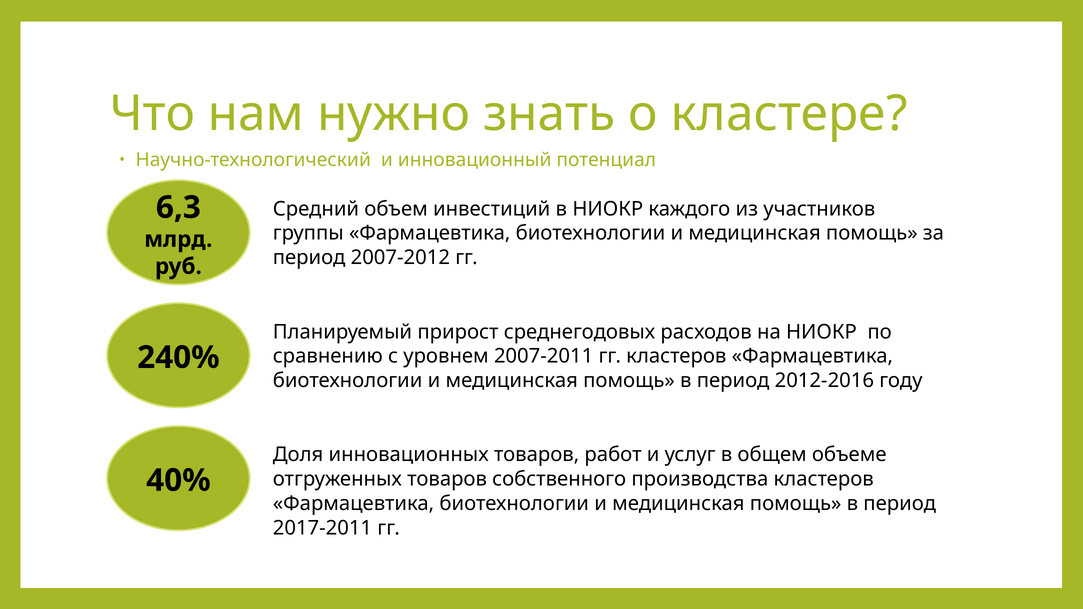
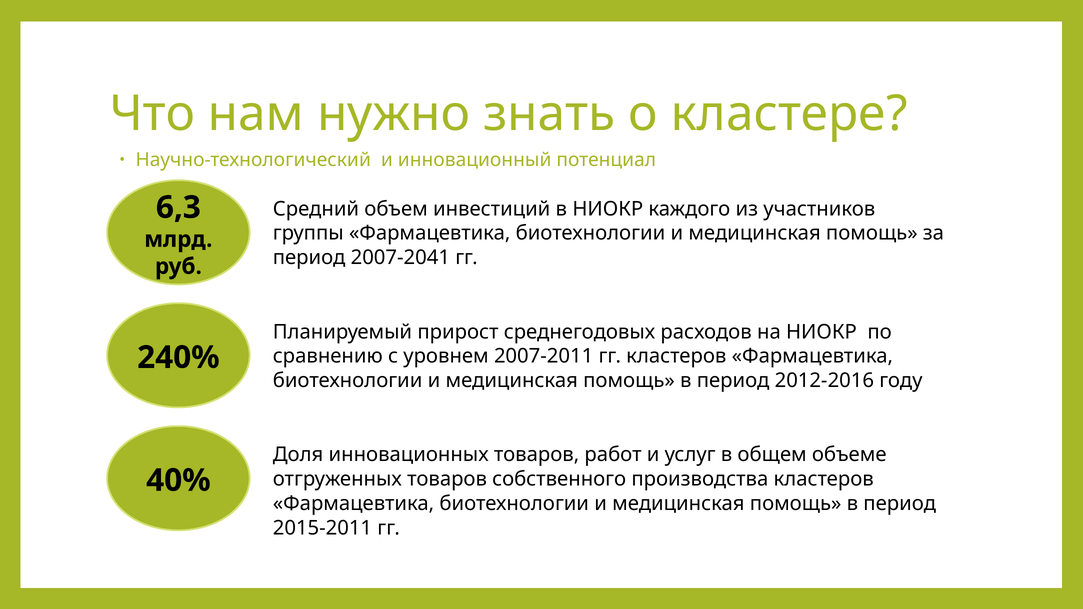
2007-2012: 2007-2012 -> 2007-2041 (400, 258)
2017-2011: 2017-2011 -> 2015-2011 (322, 528)
